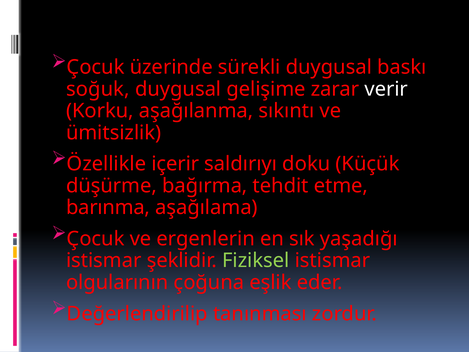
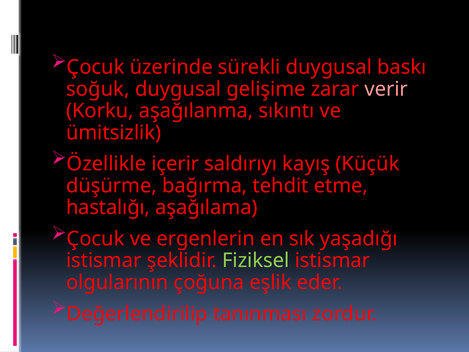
verir colour: white -> pink (386, 89)
doku: doku -> kayış (306, 164)
barınma: barınma -> hastalığı (108, 207)
